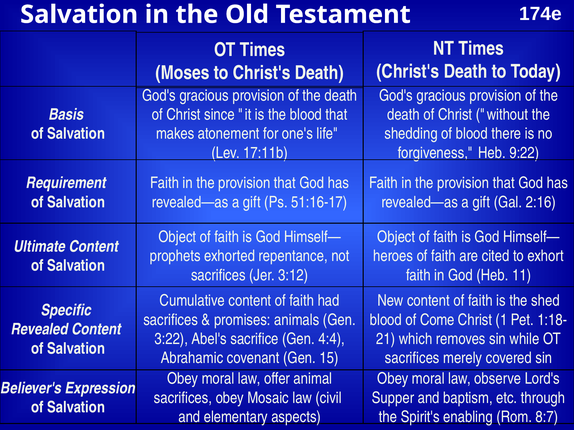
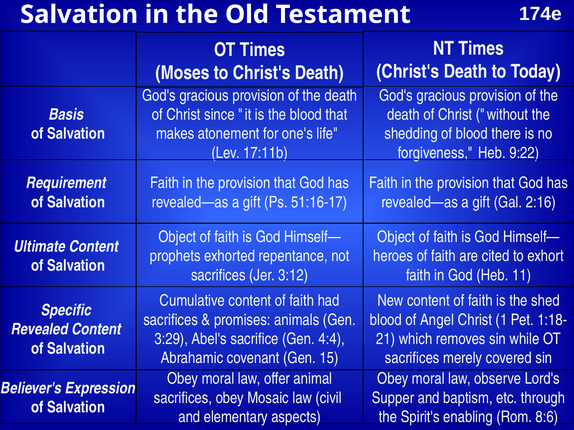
Come: Come -> Angel (437, 320)
3:22: 3:22 -> 3:29 (171, 339)
8:7: 8:7 -> 8:6 (547, 417)
